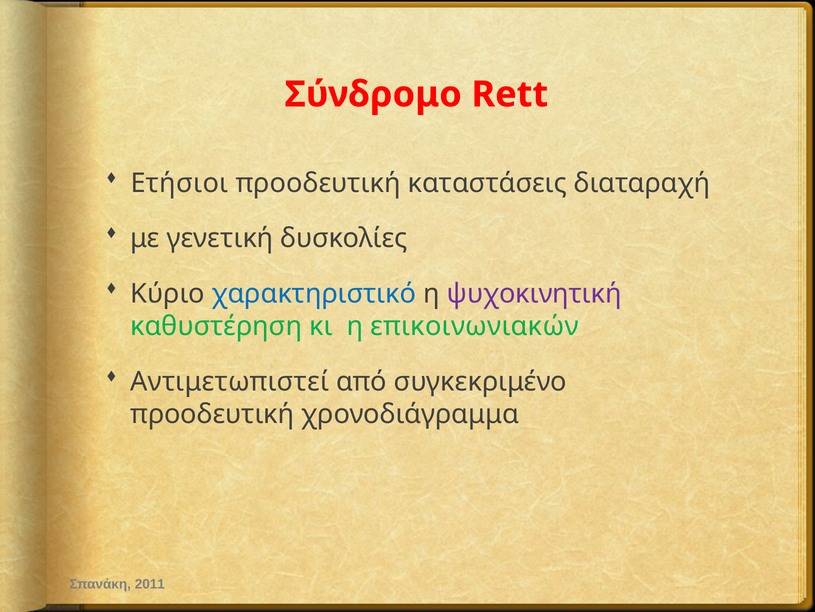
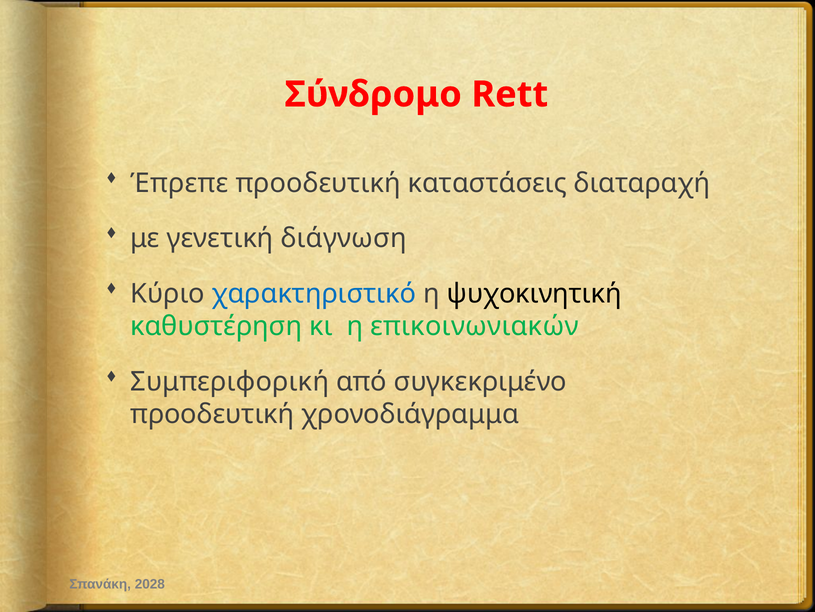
Ετήσιοι: Ετήσιοι -> Έπρεπε (179, 183)
δυσκολίες: δυσκολίες -> διάγνωση (344, 238)
ψυχοκινητική colour: purple -> black (534, 293)
Αντιμετωπιστεί: Αντιμετωπιστεί -> Συμπεριφορική (230, 381)
2011: 2011 -> 2028 (150, 584)
